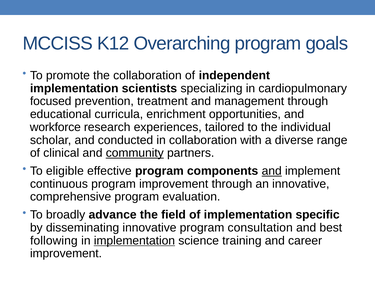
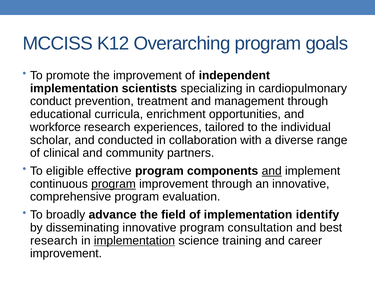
the collaboration: collaboration -> improvement (147, 76)
focused: focused -> conduct (51, 101)
community underline: present -> none (135, 153)
program underline: none -> present (114, 184)
specific: specific -> identify (317, 215)
following: following -> research (54, 241)
